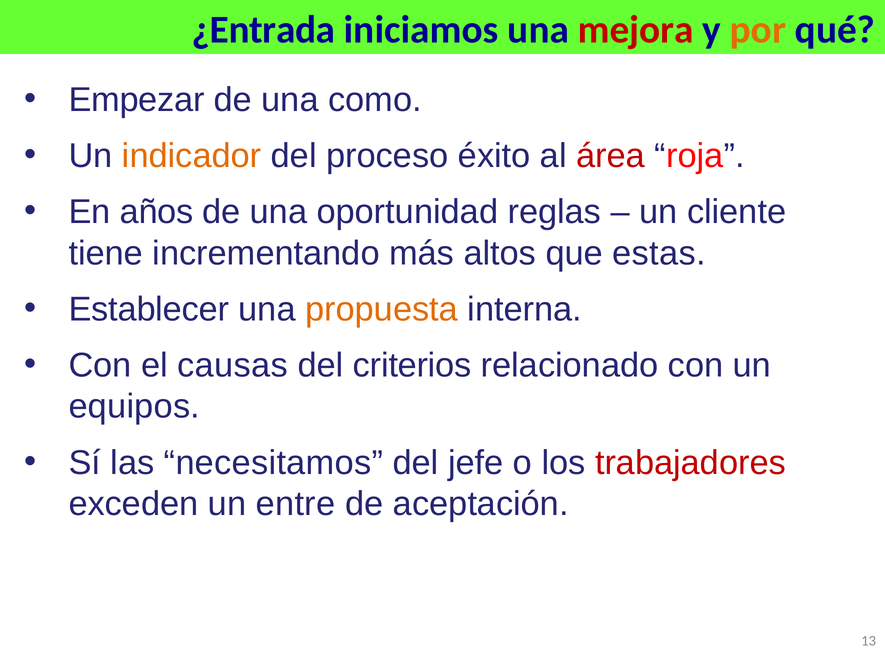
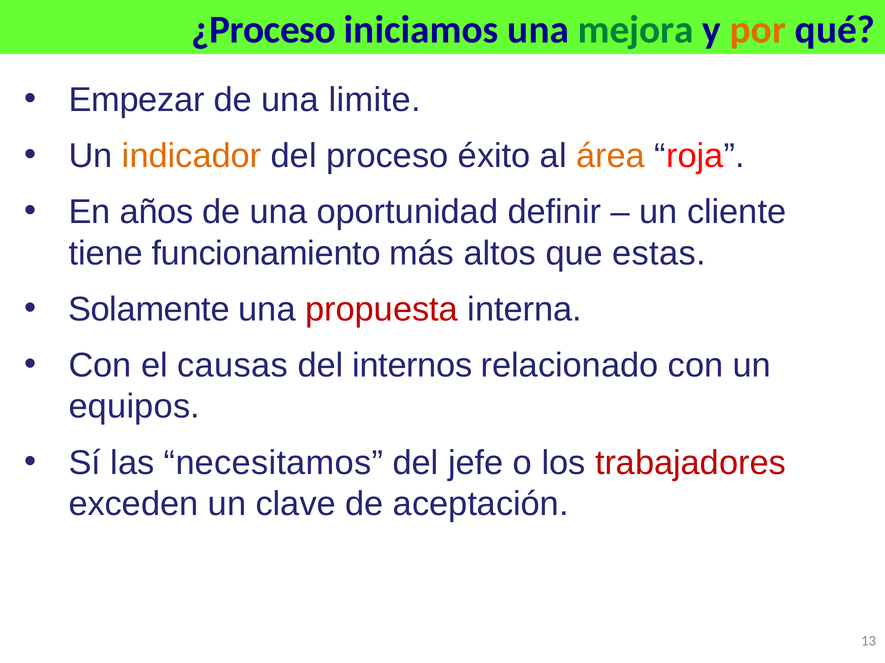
¿Entrada: ¿Entrada -> ¿Proceso (264, 30)
mejora colour: red -> green (636, 30)
como: como -> limite (375, 100)
área colour: red -> orange (611, 156)
reglas: reglas -> definir (554, 212)
incrementando: incrementando -> funcionamiento (266, 254)
Establecer: Establecer -> Solamente (149, 310)
propuesta colour: orange -> red (382, 310)
criterios: criterios -> internos (412, 366)
entre: entre -> clave (296, 505)
